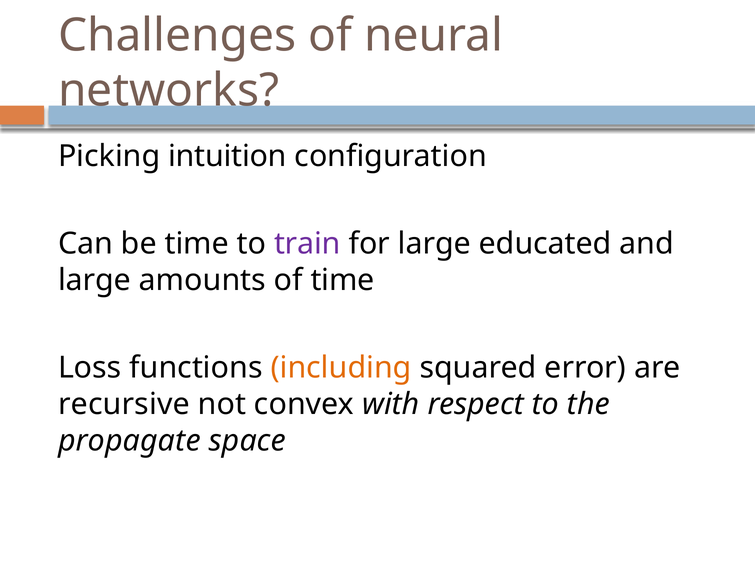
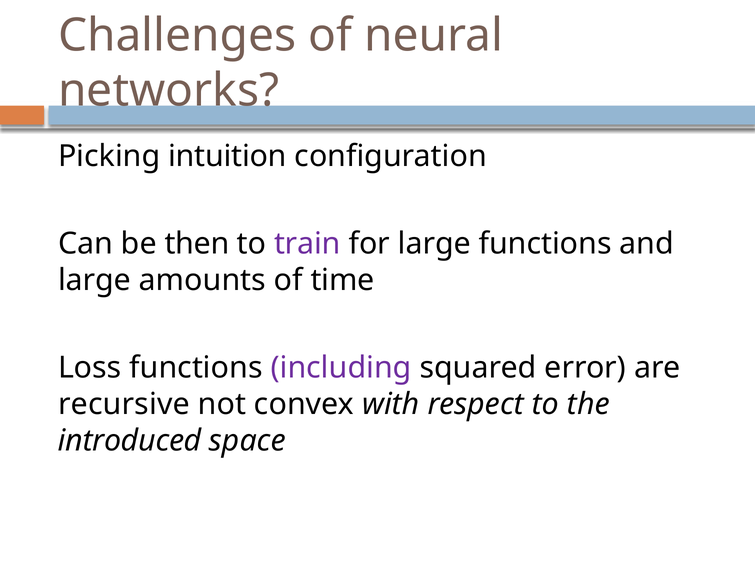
be time: time -> then (197, 244)
large educated: educated -> functions (545, 244)
including colour: orange -> purple (341, 368)
propagate: propagate -> introduced (130, 441)
